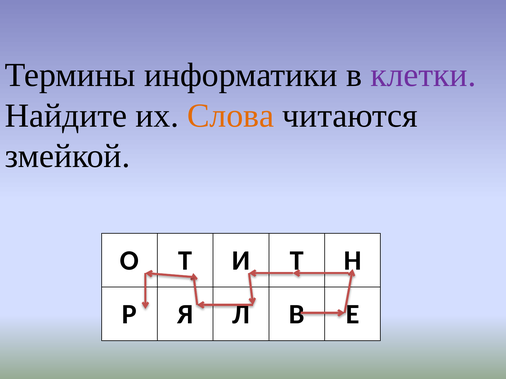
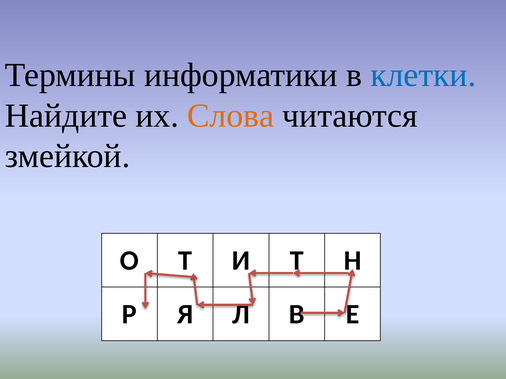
клетки colour: purple -> blue (423, 75)
